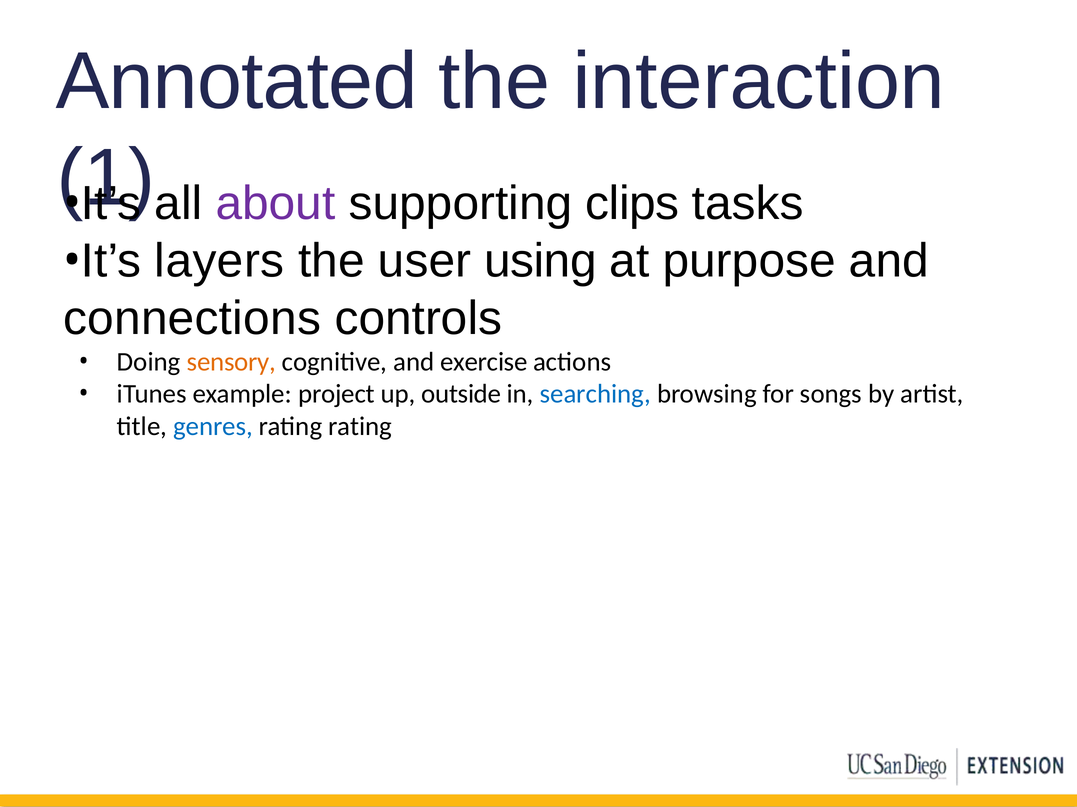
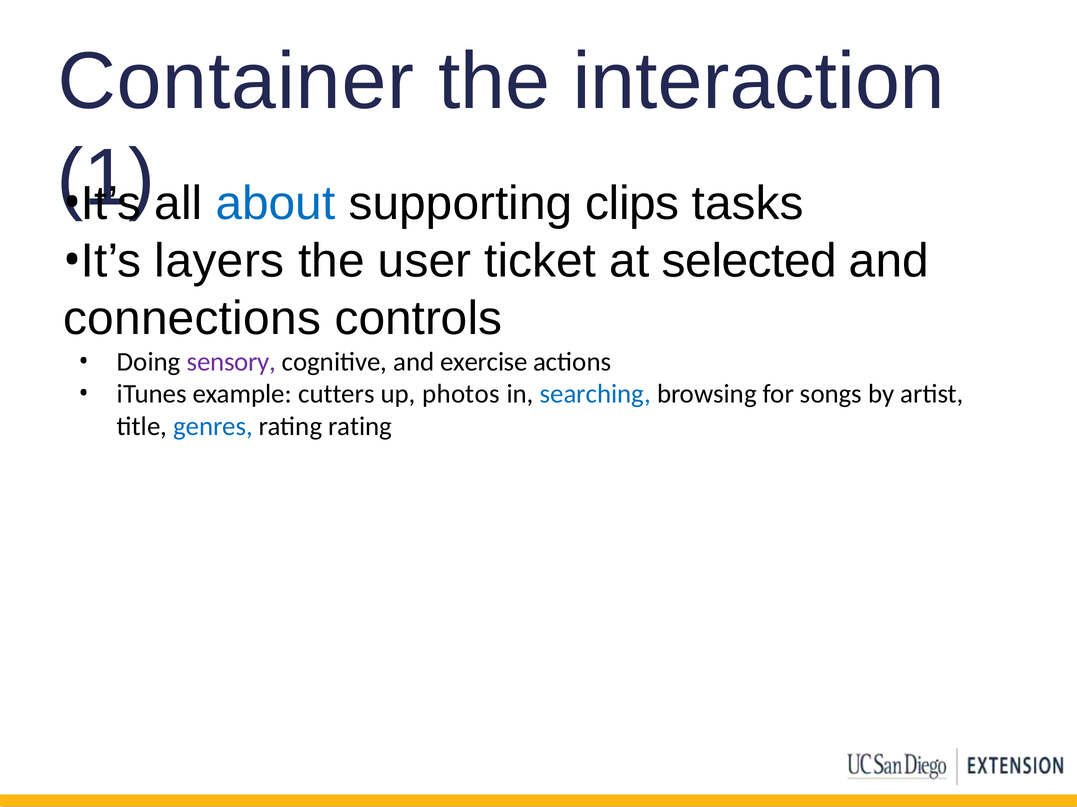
Annotated: Annotated -> Container (236, 81)
about colour: purple -> blue (275, 204)
using: using -> ticket (540, 261)
purpose: purpose -> selected (749, 261)
sensory colour: orange -> purple (231, 362)
project: project -> cutters (336, 394)
outside: outside -> photos (461, 394)
